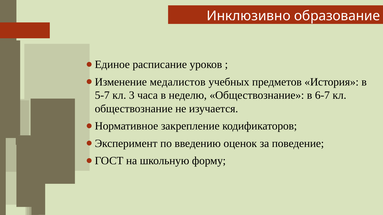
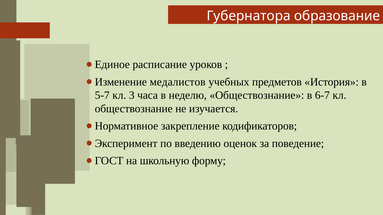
Инклюзивно: Инклюзивно -> Губернатора (249, 16)
